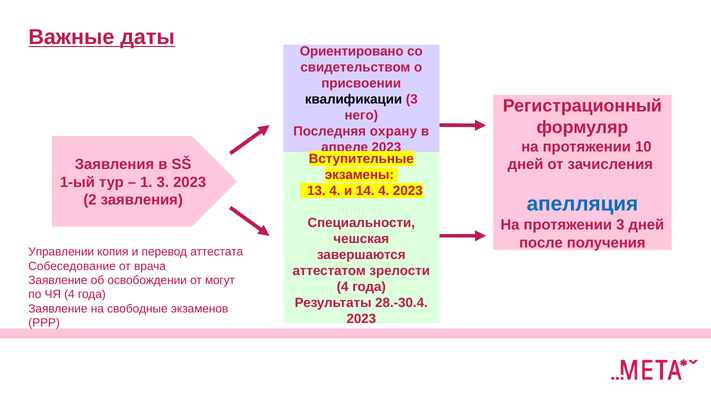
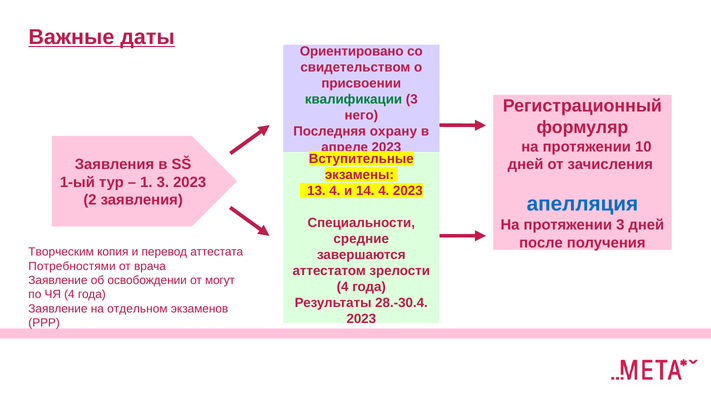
квалификации colour: black -> green (354, 99)
чешская: чешская -> средние (361, 239)
Управлении: Управлении -> Творческим (61, 252)
Собеседование: Собеседование -> Потребностями (72, 266)
свободные: свободные -> отдельном (137, 309)
